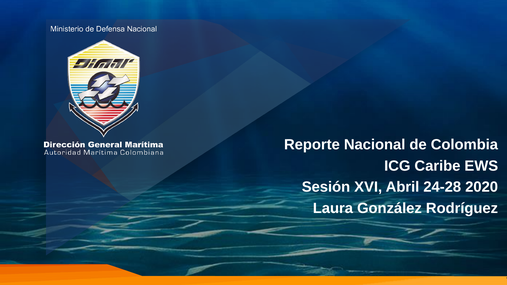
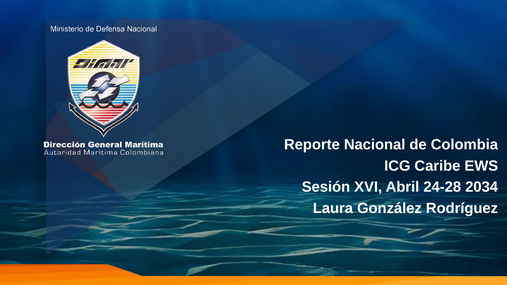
2020: 2020 -> 2034 (482, 187)
